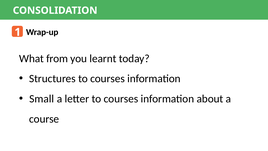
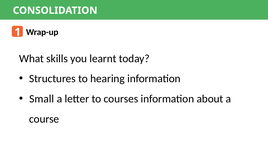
from: from -> skills (57, 58)
Structures to courses: courses -> hearing (107, 79)
